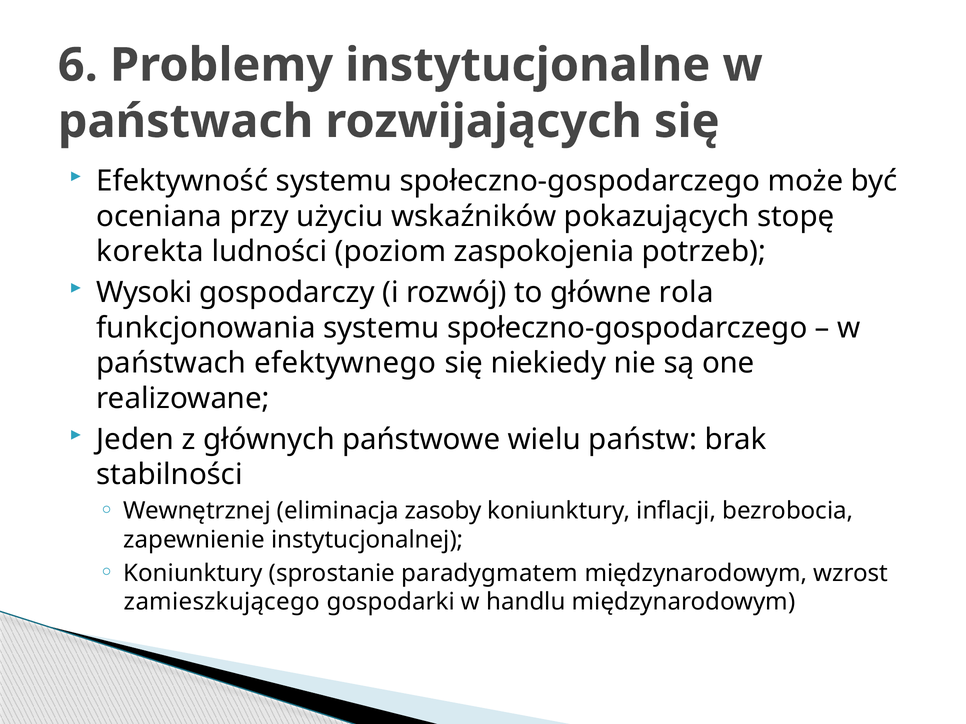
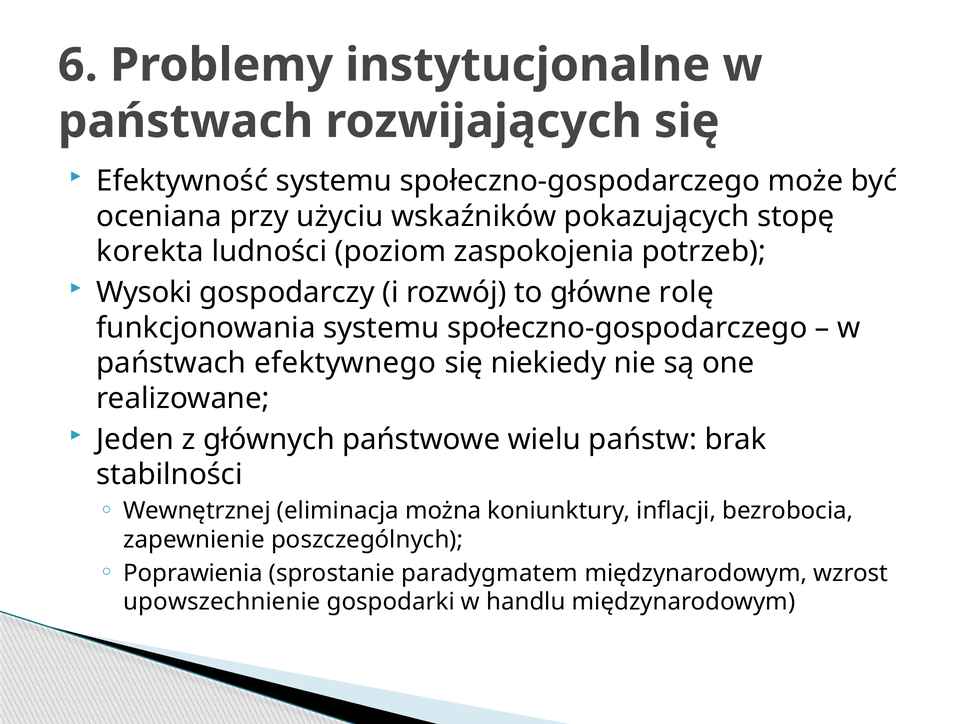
rola: rola -> rolę (686, 293)
zasoby: zasoby -> można (443, 511)
instytucjonalnej: instytucjonalnej -> poszczególnych (367, 540)
Koniunktury: Koniunktury -> Poprawienia (193, 573)
zamieszkującego: zamieszkującego -> upowszechnienie (222, 602)
